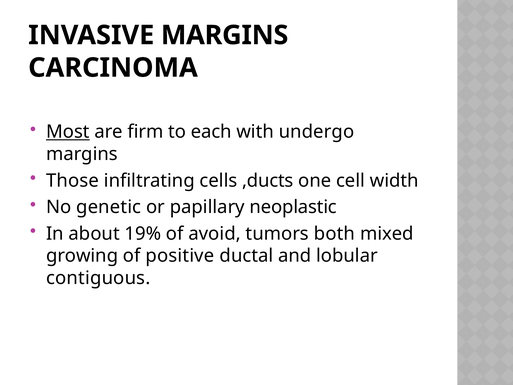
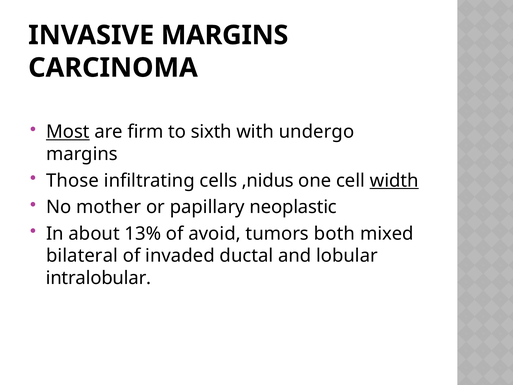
each: each -> sixth (211, 132)
,ducts: ,ducts -> ,nidus (268, 180)
width underline: none -> present (394, 180)
genetic: genetic -> mother (109, 207)
19%: 19% -> 13% (143, 233)
growing: growing -> bilateral (82, 256)
positive: positive -> invaded (180, 256)
contiguous: contiguous -> intralobular (98, 278)
